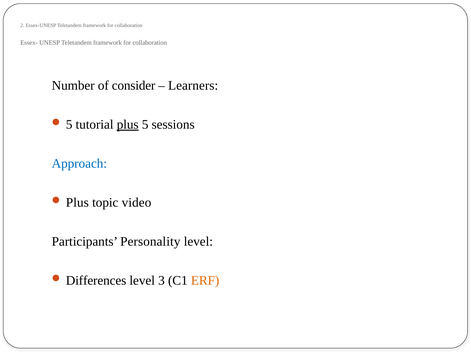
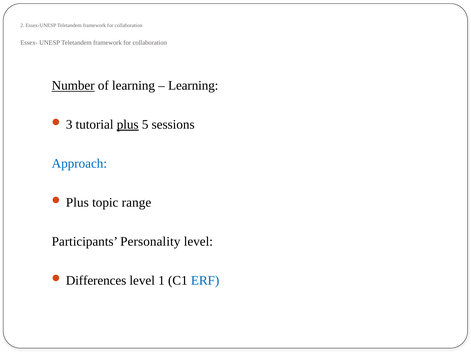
Number underline: none -> present (73, 86)
of consider: consider -> learning (134, 86)
Learners: Learners -> Learning (193, 86)
5: 5 -> 3 (69, 125)
video: video -> range (137, 203)
3: 3 -> 1 (161, 281)
ERF colour: orange -> blue (205, 281)
